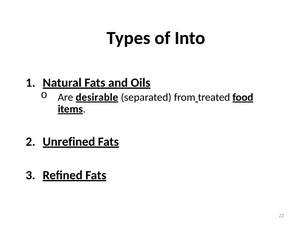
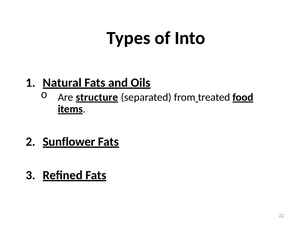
desirable: desirable -> structure (97, 98)
Unrefined: Unrefined -> Sunflower (69, 142)
